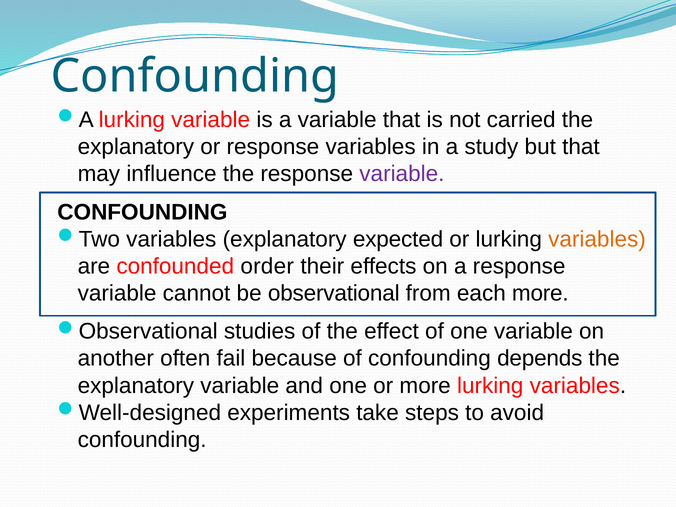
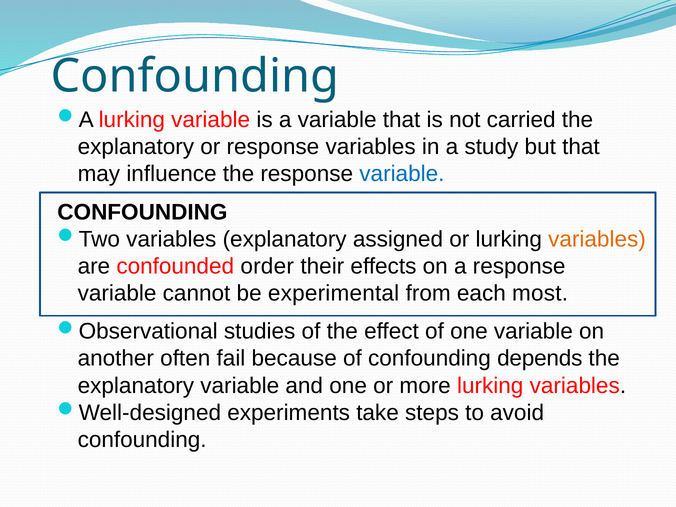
variable colour: purple -> blue (402, 174)
expected: expected -> assigned (398, 239)
observational: observational -> experimental (334, 293)
each more: more -> most (540, 293)
